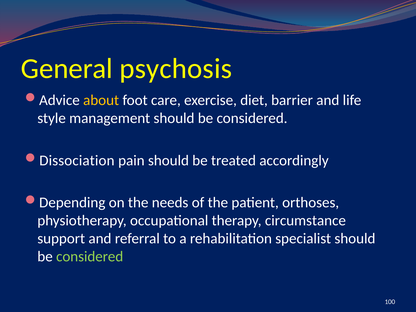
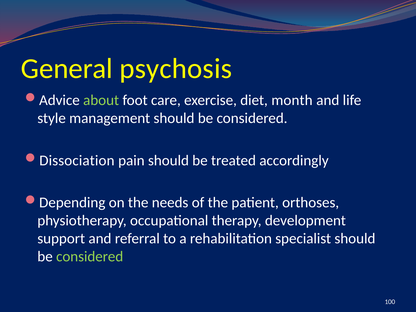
about colour: yellow -> light green (101, 100)
barrier: barrier -> month (292, 100)
circumstance: circumstance -> development (305, 221)
